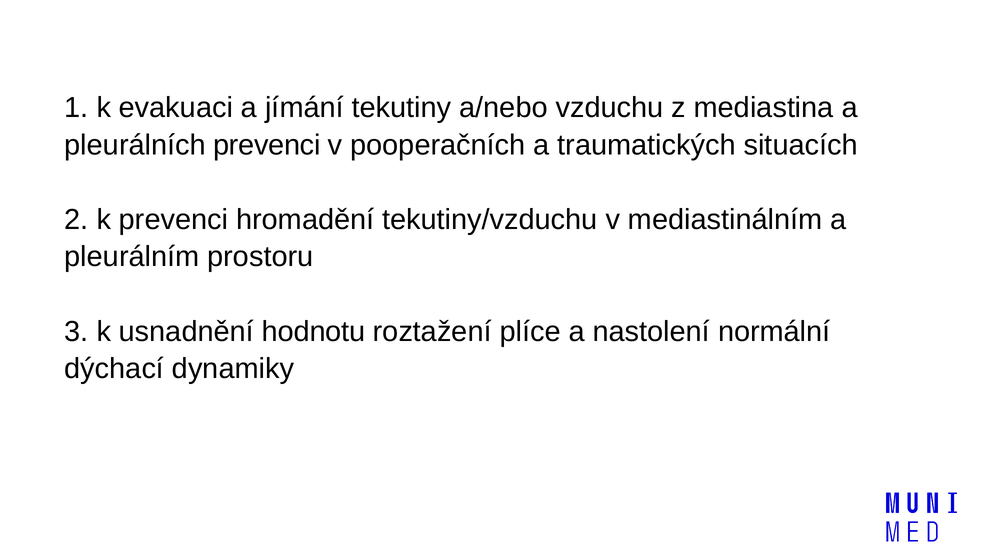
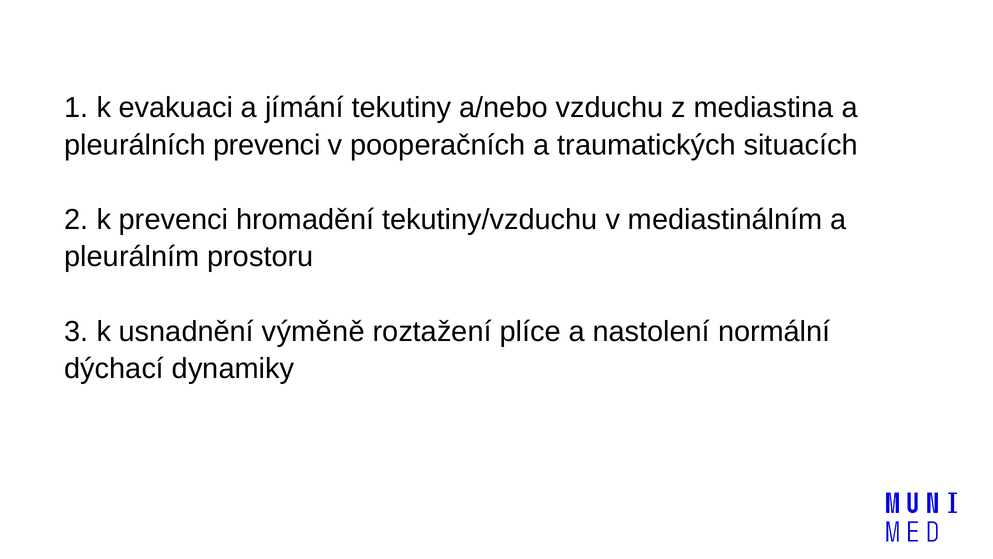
hodnotu: hodnotu -> výměně (313, 331)
